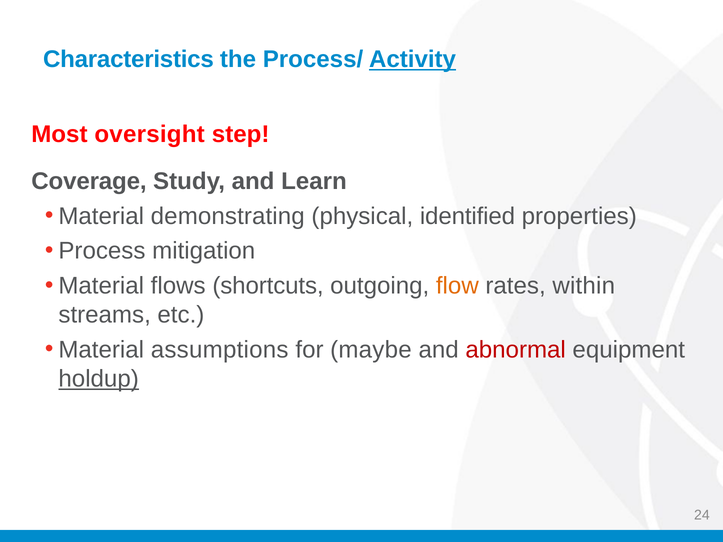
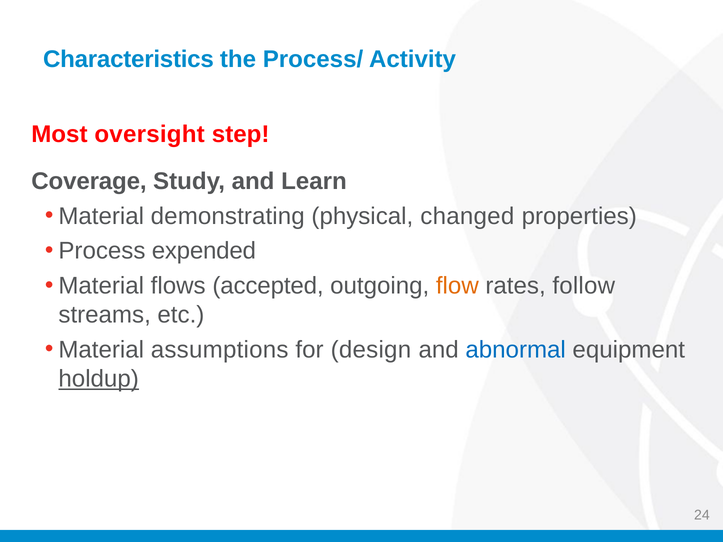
Activity underline: present -> none (413, 60)
identified: identified -> changed (467, 216)
mitigation: mitigation -> expended (204, 251)
shortcuts: shortcuts -> accepted (268, 286)
within: within -> follow (584, 286)
maybe: maybe -> design (371, 350)
abnormal colour: red -> blue (516, 350)
